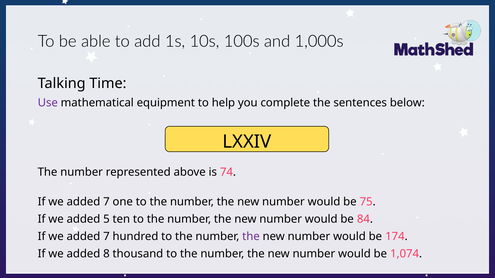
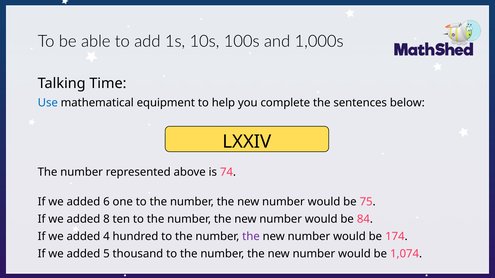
Use colour: purple -> blue (48, 103)
7: 7 -> 6 (106, 202)
5: 5 -> 8 (106, 219)
7: 7 -> 4 (106, 237)
8: 8 -> 5 (106, 254)
